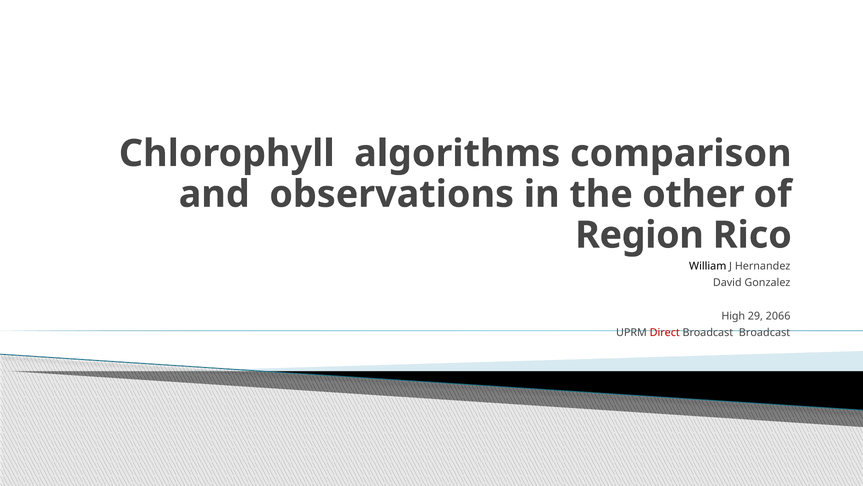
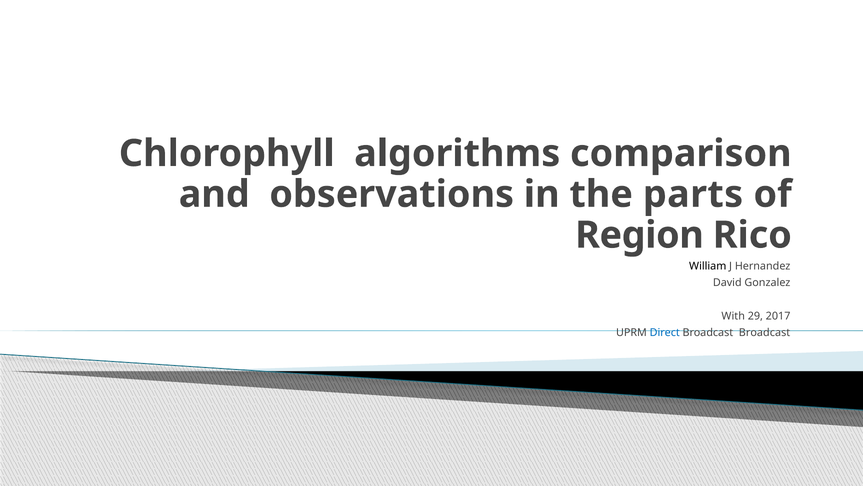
other: other -> parts (693, 194)
High: High -> With (733, 316)
2066: 2066 -> 2017 (778, 316)
Direct colour: red -> blue (665, 332)
